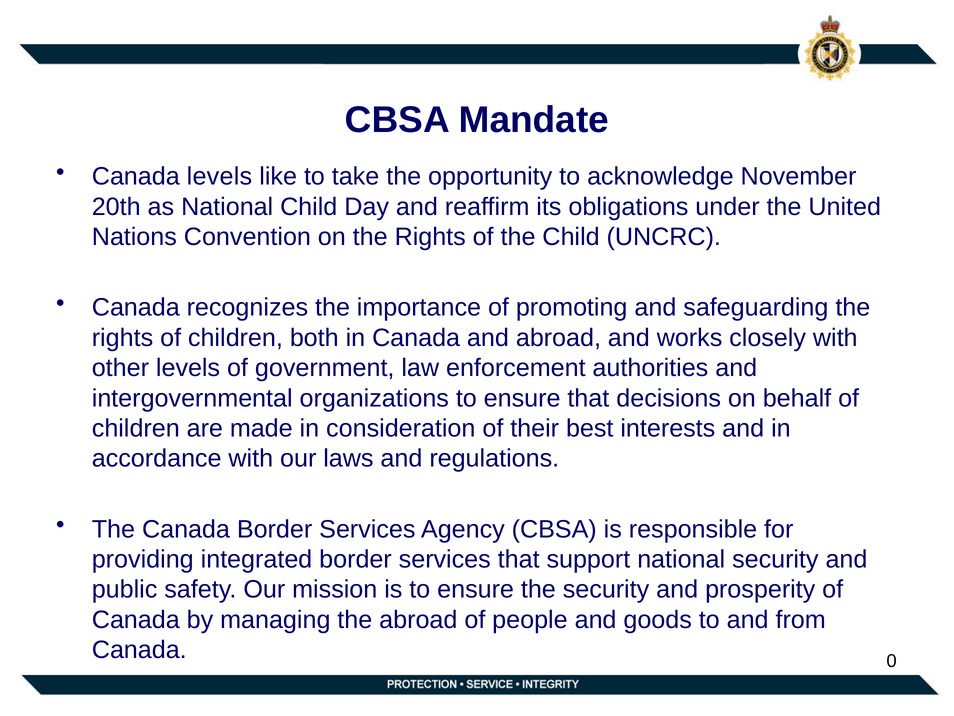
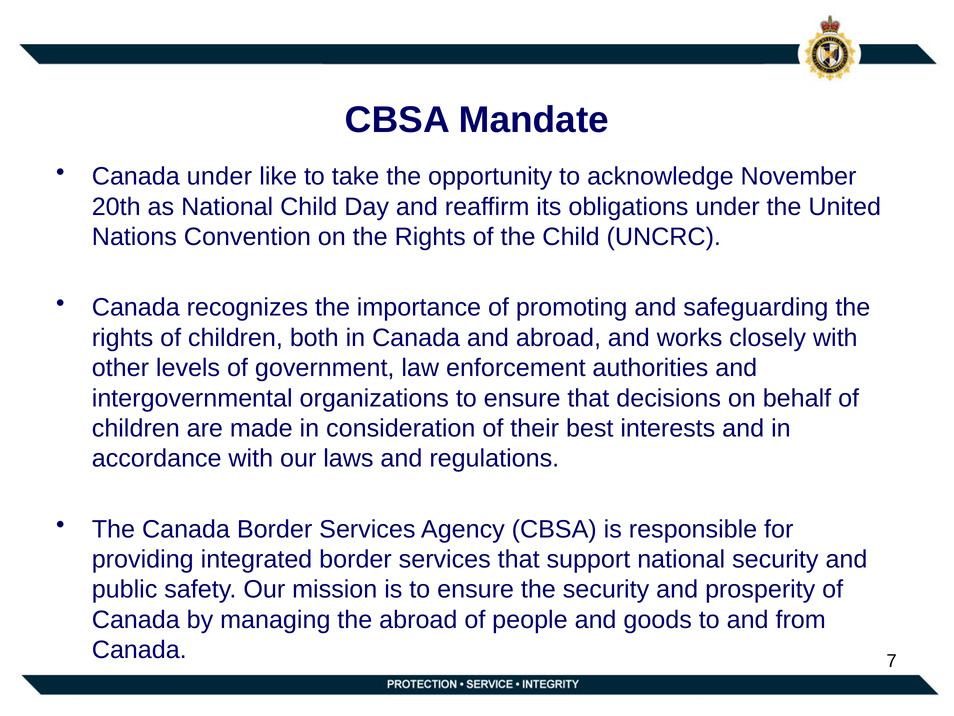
Canada levels: levels -> under (219, 177)
0: 0 -> 7 (892, 660)
